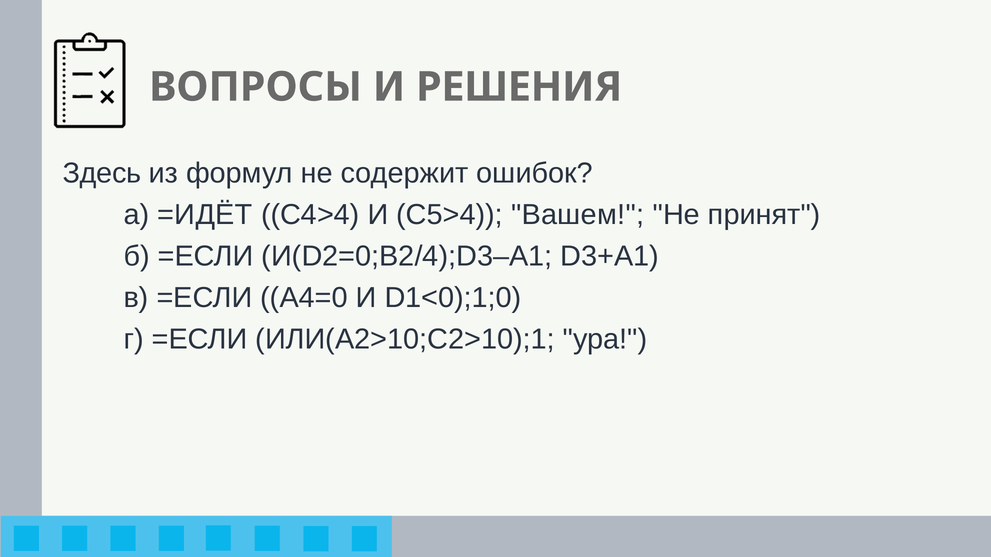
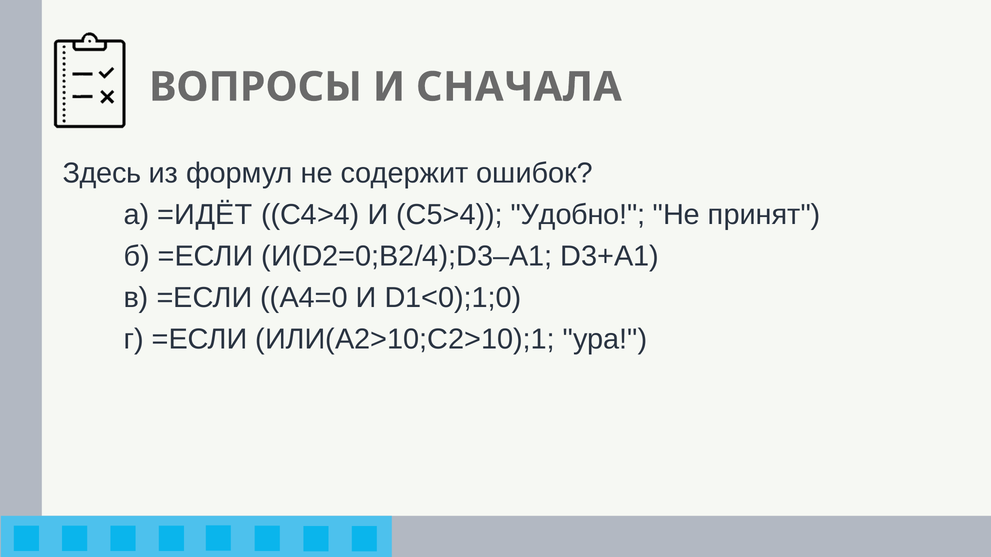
РЕШЕНИЯ: РЕШЕНИЯ -> СНАЧАЛА (519, 87)
Вашем: Вашем -> Удобно (578, 215)
